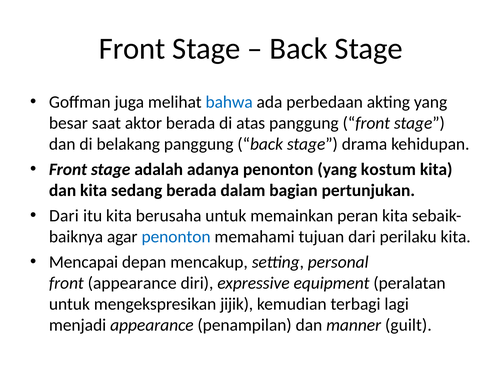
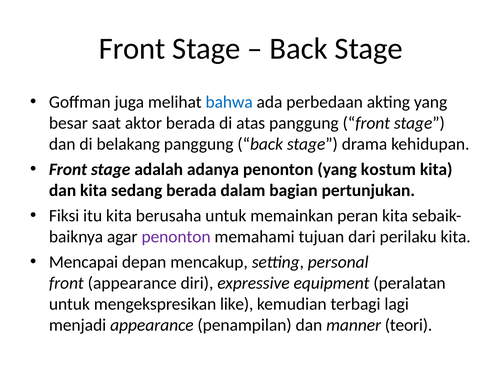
Dari: Dari -> Fiksi (64, 216)
penonton colour: blue -> purple (176, 236)
jijik: jijik -> like (237, 304)
guilt: guilt -> teori (409, 325)
